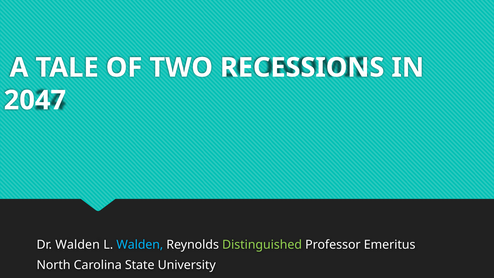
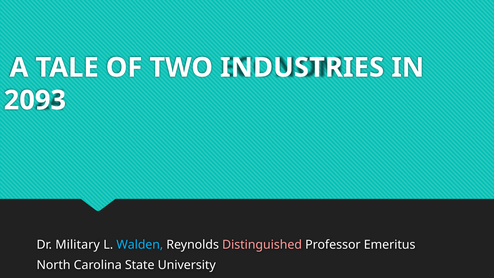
RECESSIONS: RECESSIONS -> INDUSTRIES (302, 68)
2047: 2047 -> 2093 (35, 100)
Dr Walden: Walden -> Military (78, 244)
Distinguished colour: light green -> pink (262, 244)
